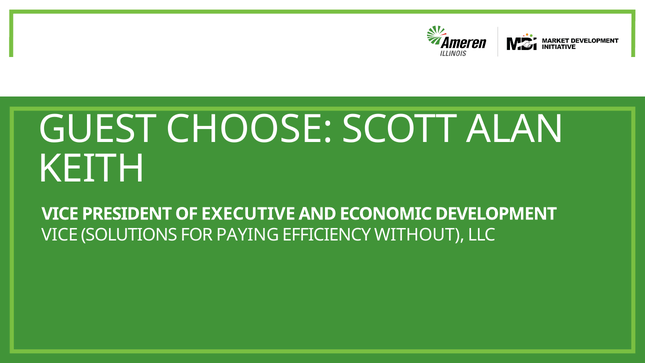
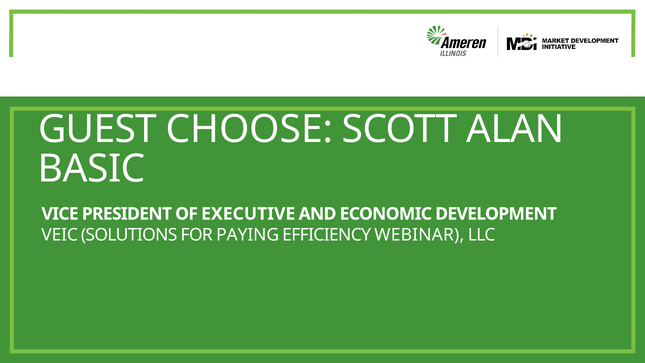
KEITH: KEITH -> BASIC (92, 169)
VICE: VICE -> VEIC (60, 235)
WITHOUT: WITHOUT -> WEBINAR (419, 235)
